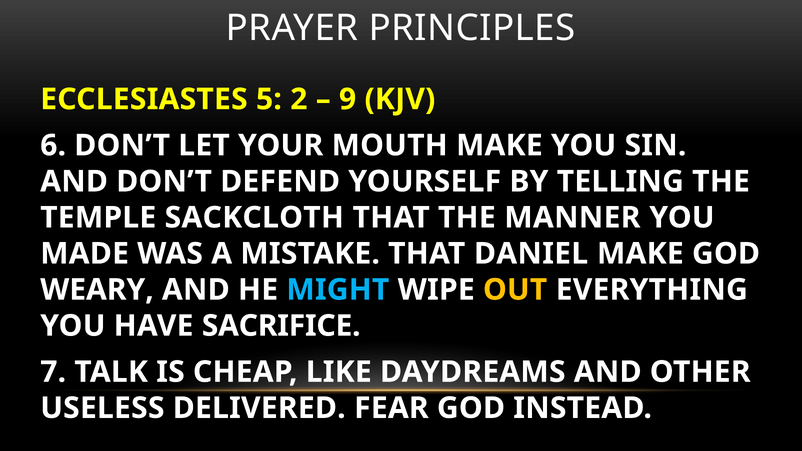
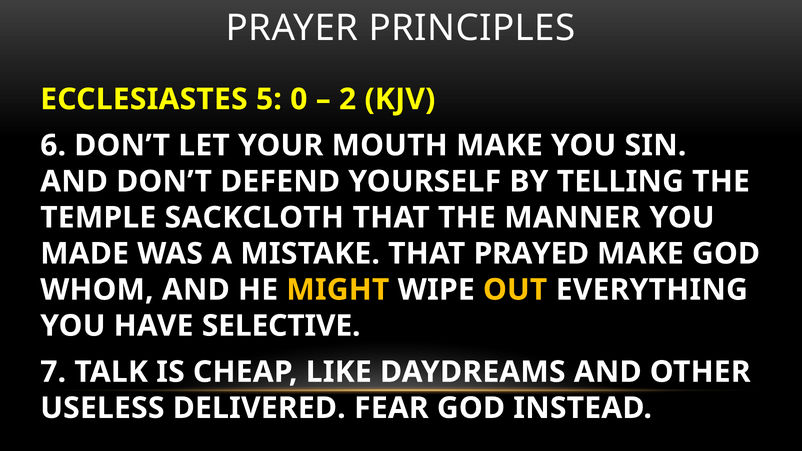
2: 2 -> 0 (299, 99)
9: 9 -> 2 (348, 99)
DANIEL: DANIEL -> PRAYED (531, 254)
WEARY: WEARY -> WHOM (97, 290)
MIGHT colour: light blue -> yellow (338, 290)
SACRIFICE: SACRIFICE -> SELECTIVE (281, 326)
